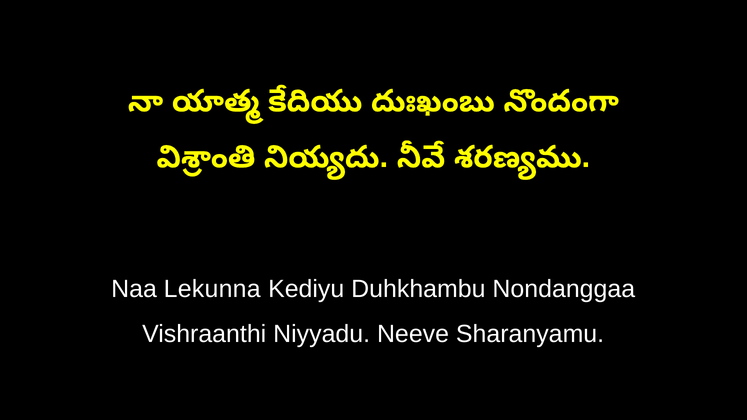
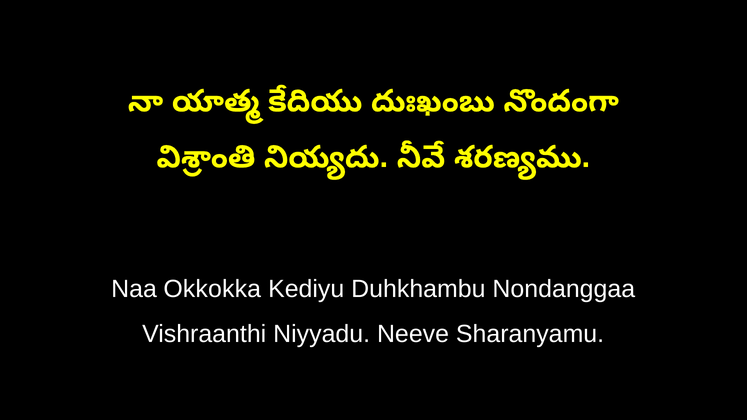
Lekunna: Lekunna -> Okkokka (212, 289)
